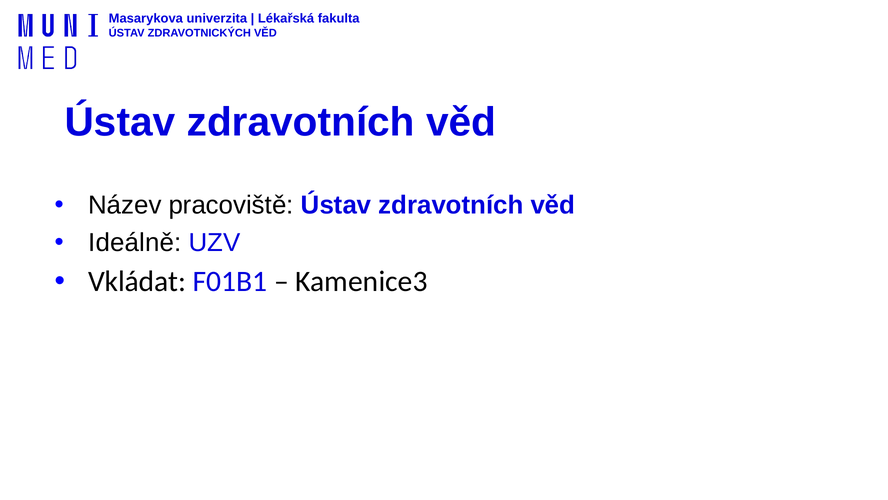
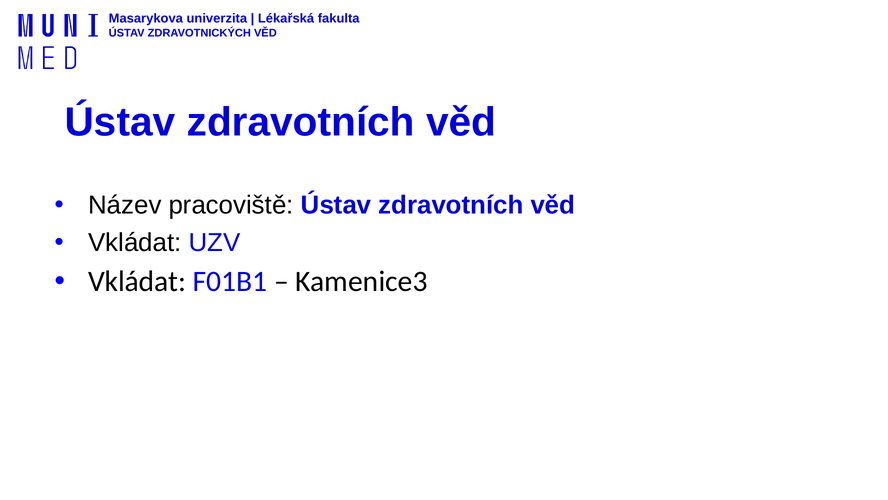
Ideálně: Ideálně -> Vkládat (135, 242)
